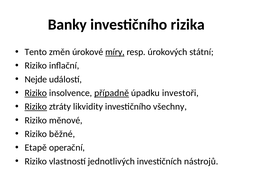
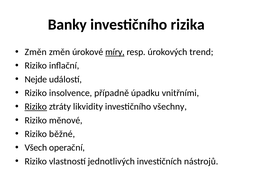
Tento: Tento -> Změn (36, 52)
státní: státní -> trend (201, 52)
Riziko underline: present -> none (36, 93)
případně underline: present -> none (112, 93)
investoři: investoři -> vnitřními (180, 93)
Etapě: Etapě -> Všech (36, 147)
